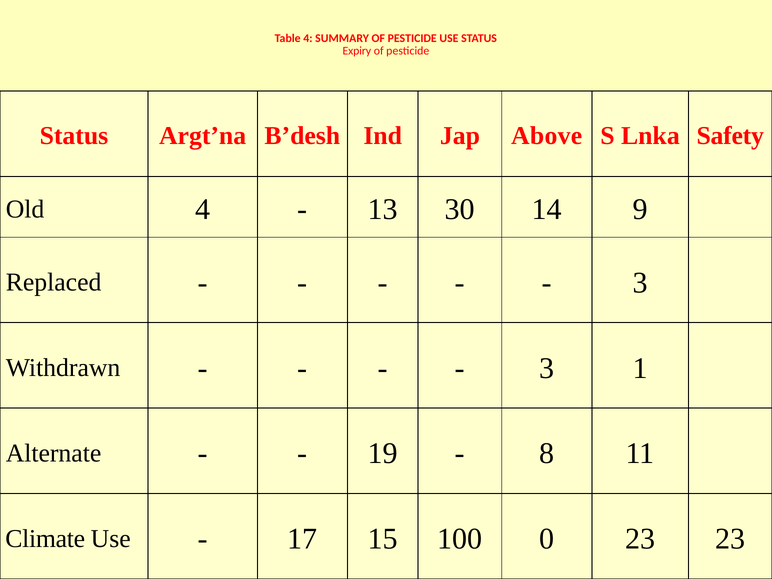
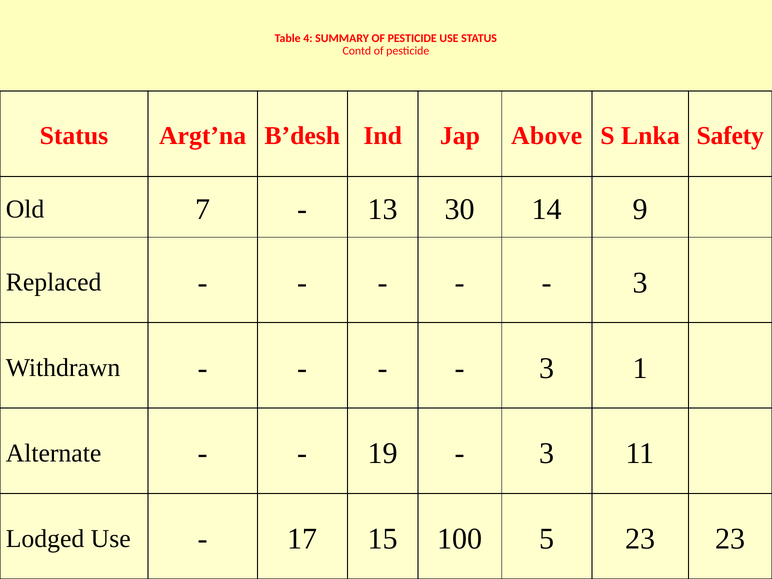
Expiry: Expiry -> Contd (357, 51)
Old 4: 4 -> 7 (203, 210)
8: 8 -> 3 (547, 454)
Climate: Climate -> Lodged (45, 539)
0: 0 -> 5 (547, 539)
